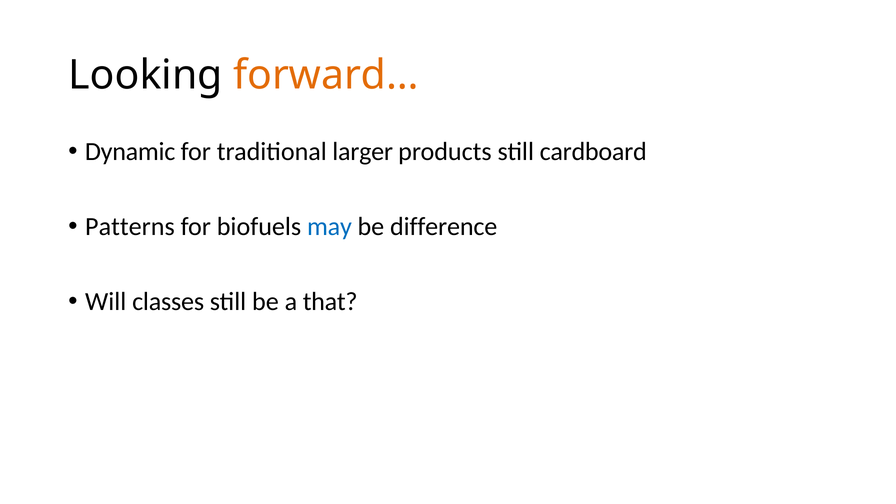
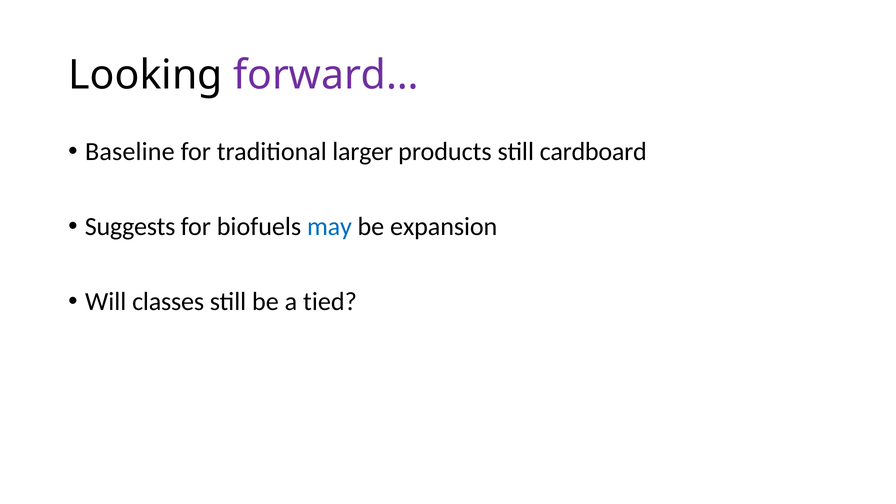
forward… colour: orange -> purple (326, 75)
Dynamic: Dynamic -> Baseline (130, 151)
Patterns: Patterns -> Suggests (130, 227)
difference: difference -> expansion (444, 227)
that: that -> tied (330, 302)
